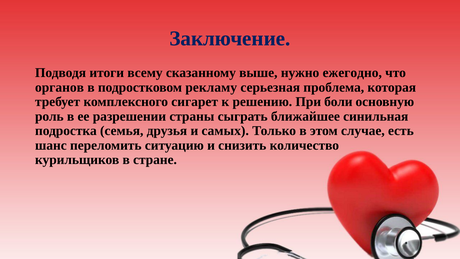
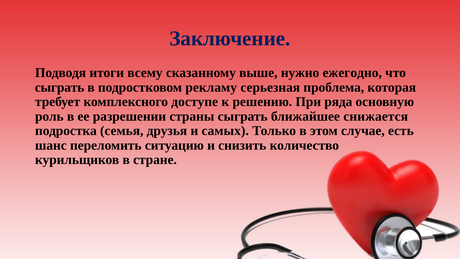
органов: органов -> сыграть (60, 87)
сигарет: сигарет -> доступе (195, 102)
боли: боли -> ряда (338, 102)
синильная: синильная -> снижается (376, 116)
